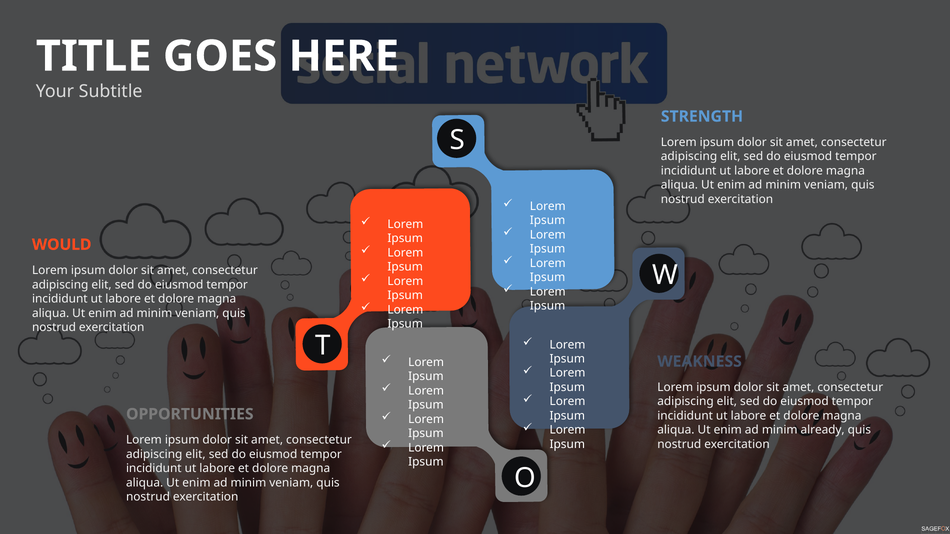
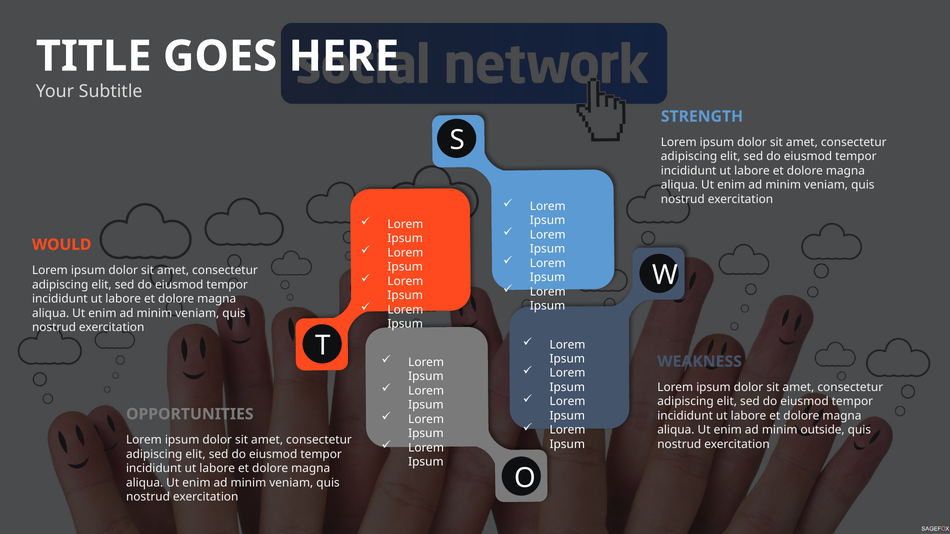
already: already -> outside (823, 430)
